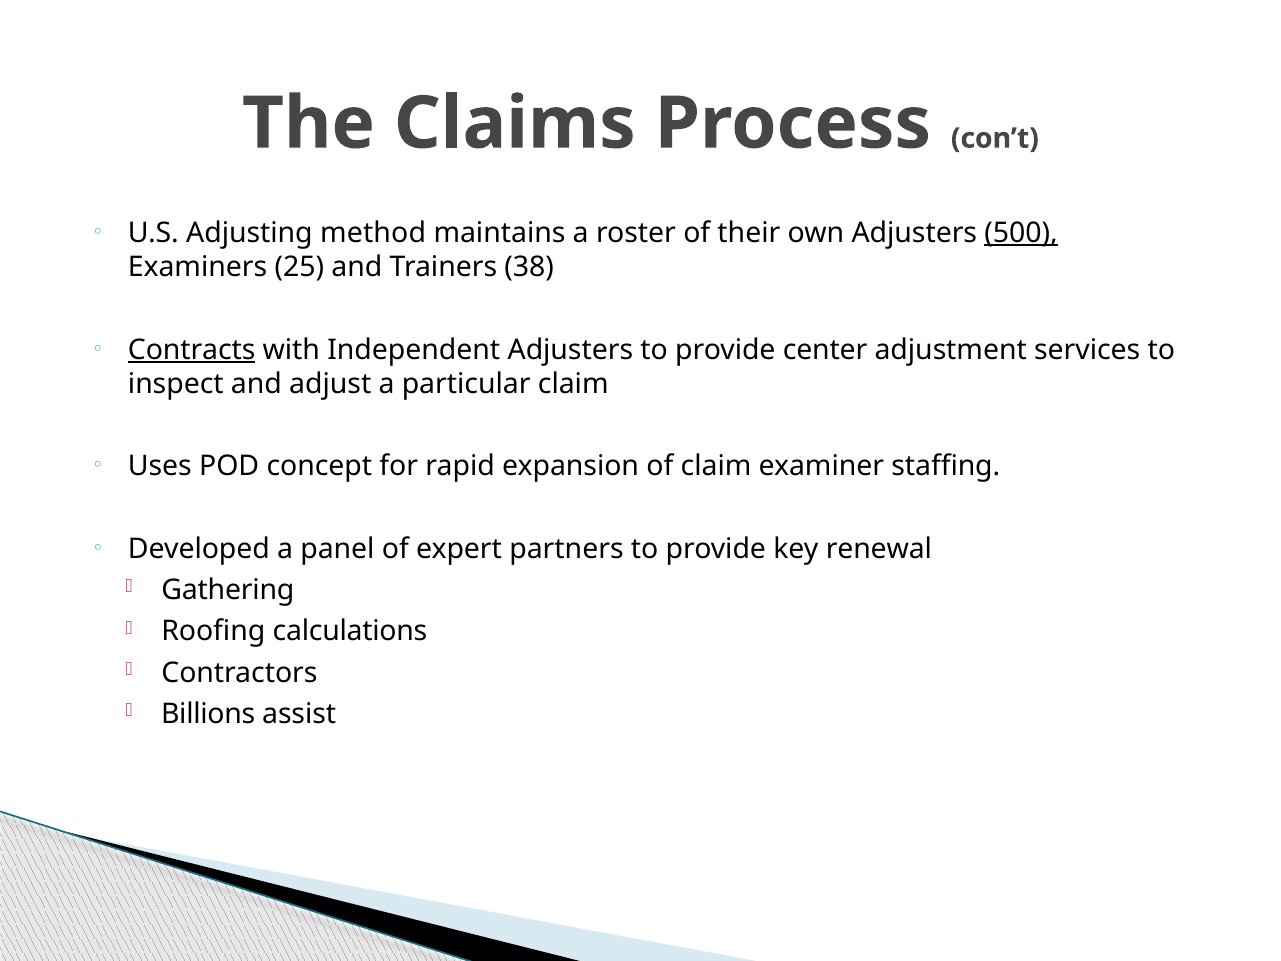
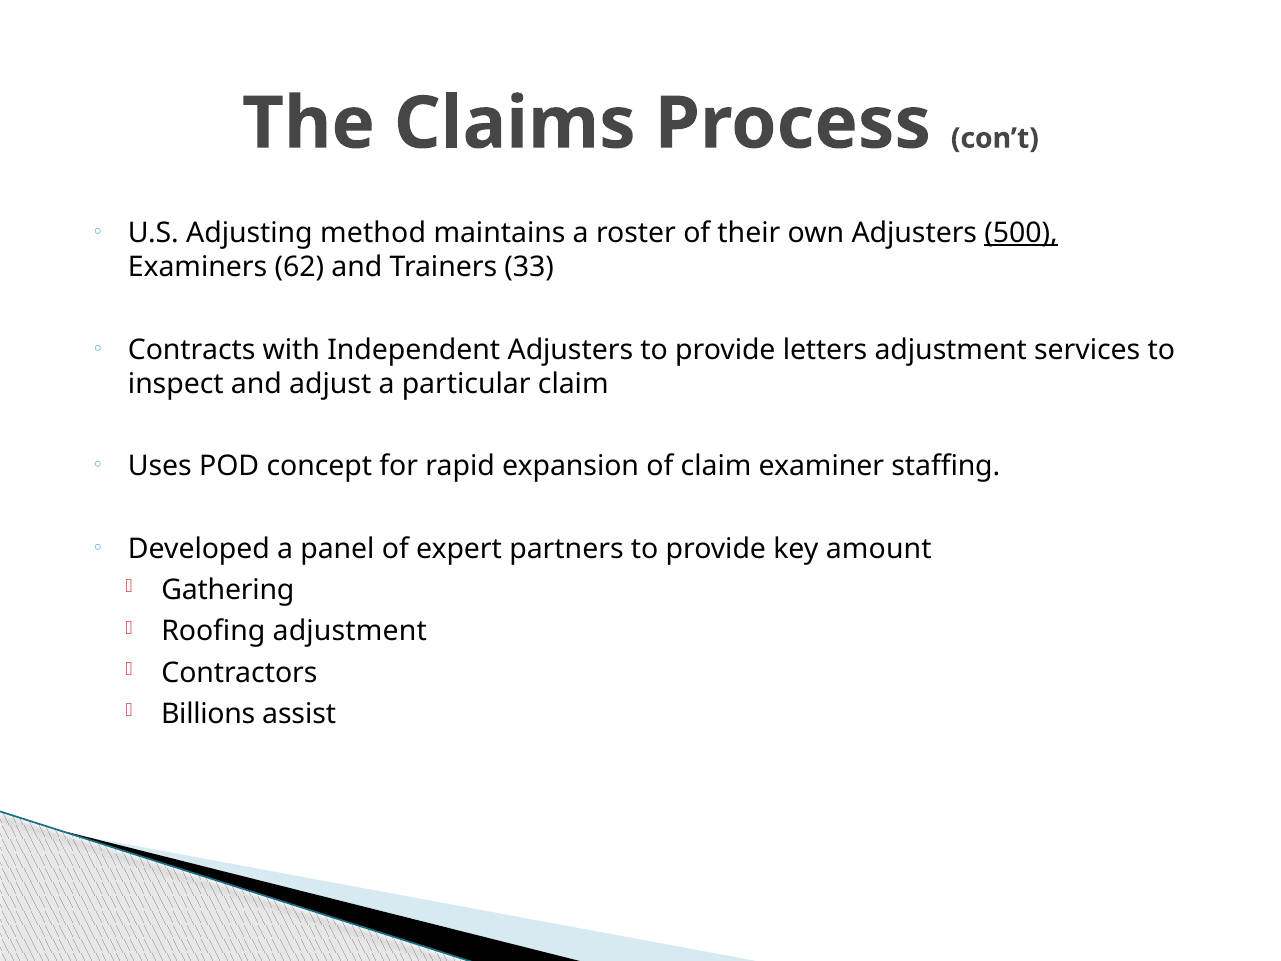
25: 25 -> 62 (299, 267)
38: 38 -> 33 (529, 267)
Contracts underline: present -> none (192, 350)
center: center -> letters (825, 350)
renewal: renewal -> amount (879, 549)
Roofing calculations: calculations -> adjustment (350, 631)
